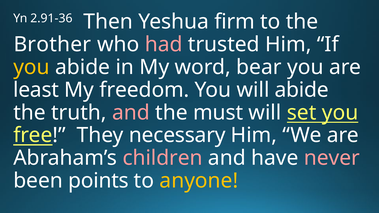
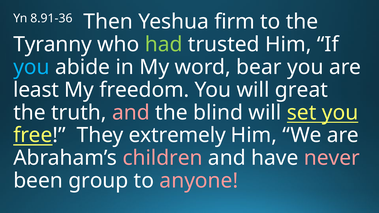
2.91-36: 2.91-36 -> 8.91-36 (51, 18)
Brother: Brother -> Tyranny (53, 45)
had colour: pink -> light green (164, 45)
you colour: yellow -> light blue (31, 67)
will abide: abide -> great (301, 90)
must: must -> blind (218, 113)
necessary: necessary -> extremely (177, 135)
points: points -> group (98, 181)
anyone colour: yellow -> pink (199, 181)
